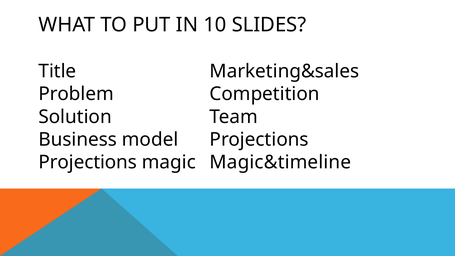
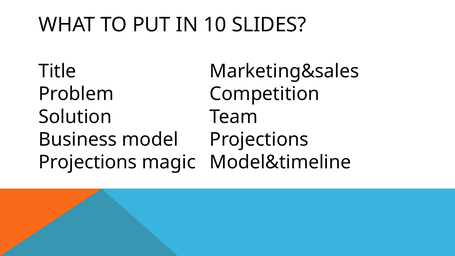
Magic&timeline: Magic&timeline -> Model&timeline (280, 162)
